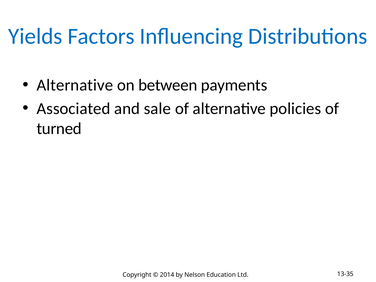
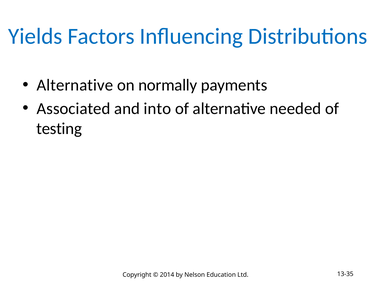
between: between -> normally (168, 85)
sale: sale -> into (157, 109)
policies: policies -> needed (295, 109)
turned: turned -> testing (59, 129)
